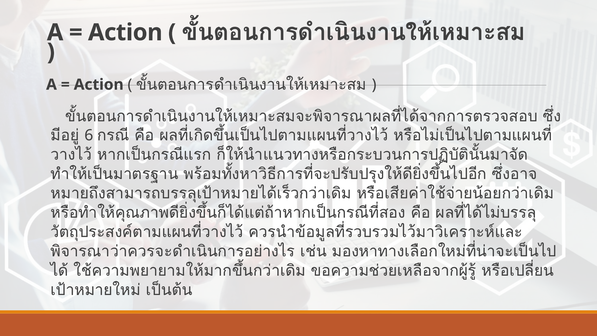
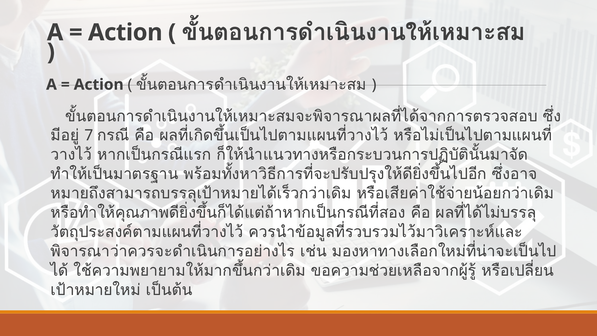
6: 6 -> 7 (89, 135)
